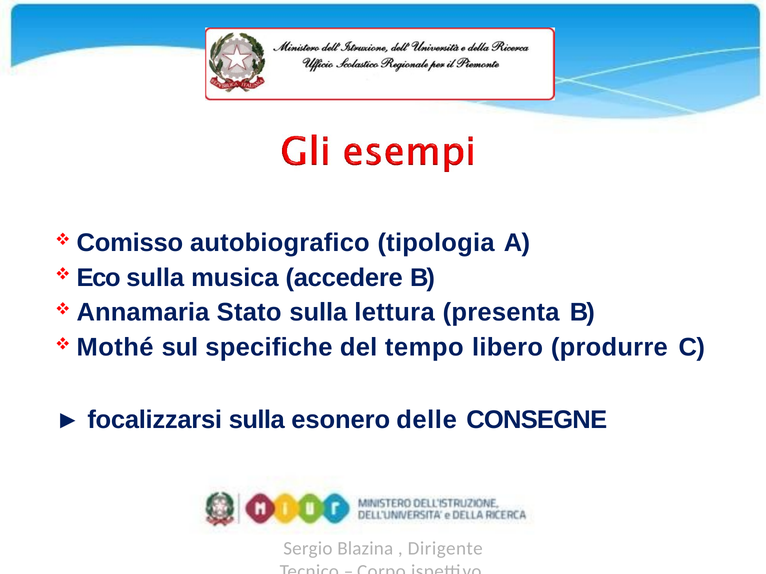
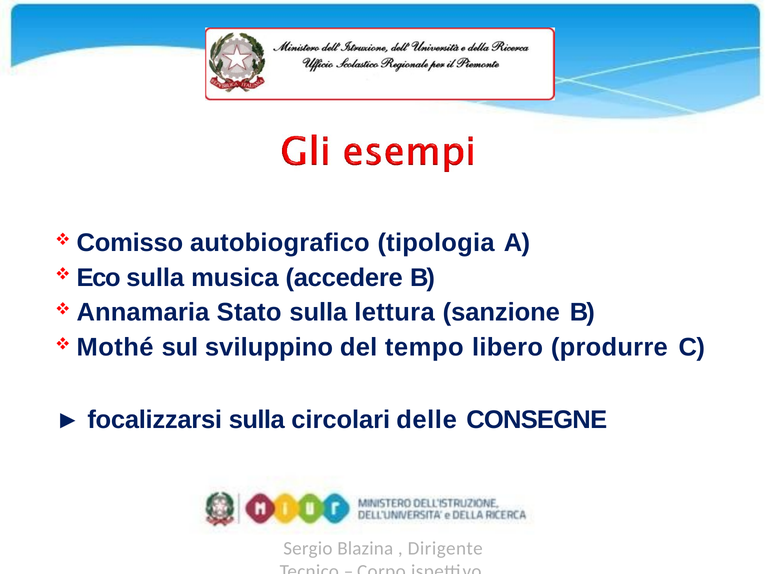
presenta: presenta -> sanzione (501, 313)
specifiche: specifiche -> sviluppino (269, 348)
esonero: esonero -> circolari (341, 420)
